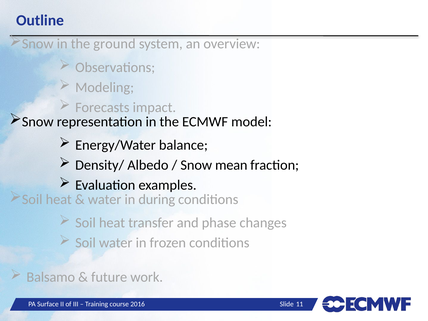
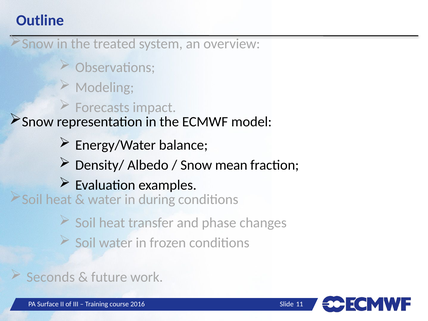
ground: ground -> treated (115, 44)
Balsamo: Balsamo -> Seconds (51, 277)
